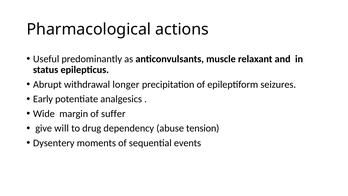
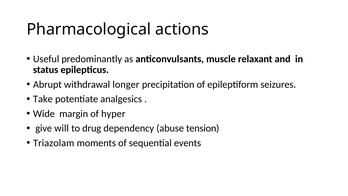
Early: Early -> Take (43, 99)
suffer: suffer -> hyper (113, 114)
Dysentery: Dysentery -> Triazolam (54, 143)
